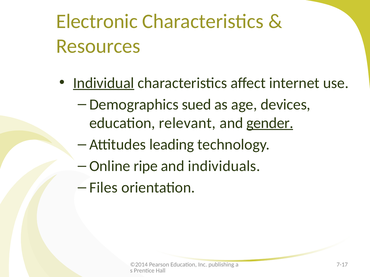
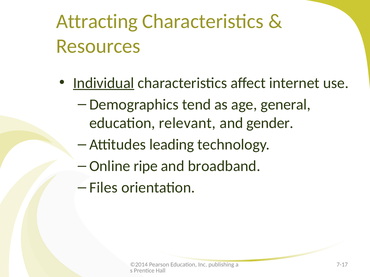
Electronic: Electronic -> Attracting (97, 21)
sued: sued -> tend (197, 105)
devices: devices -> general (286, 105)
gender underline: present -> none (270, 123)
individuals: individuals -> broadband (224, 166)
